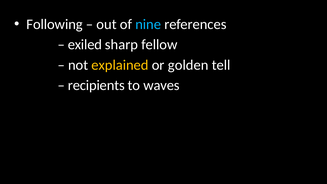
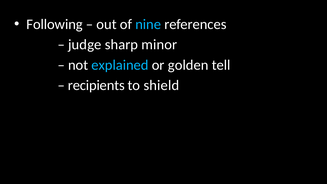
exiled: exiled -> judge (85, 45)
fellow: fellow -> minor (159, 45)
explained colour: yellow -> light blue (120, 65)
waves: waves -> shield (161, 85)
